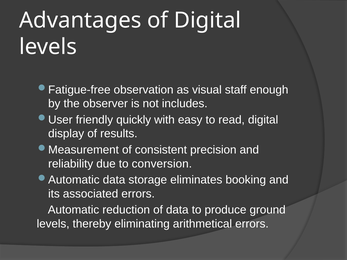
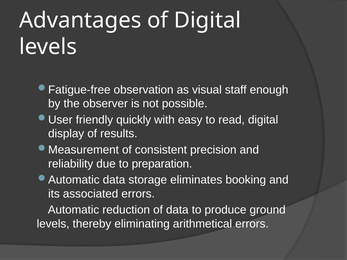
includes: includes -> possible (185, 104)
conversion: conversion -> preparation (162, 164)
